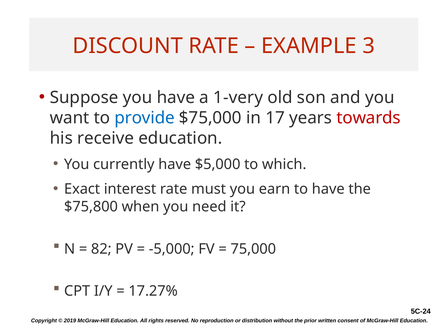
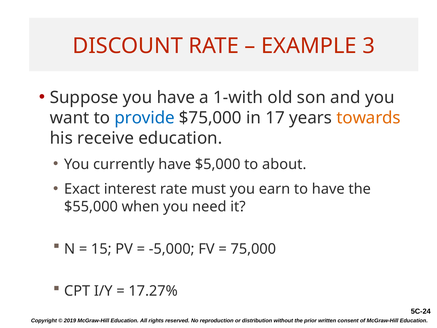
1-very: 1-very -> 1-with (238, 97)
towards colour: red -> orange (369, 118)
which: which -> about (284, 164)
$75,800: $75,800 -> $55,000 (91, 206)
82: 82 -> 15 (101, 249)
